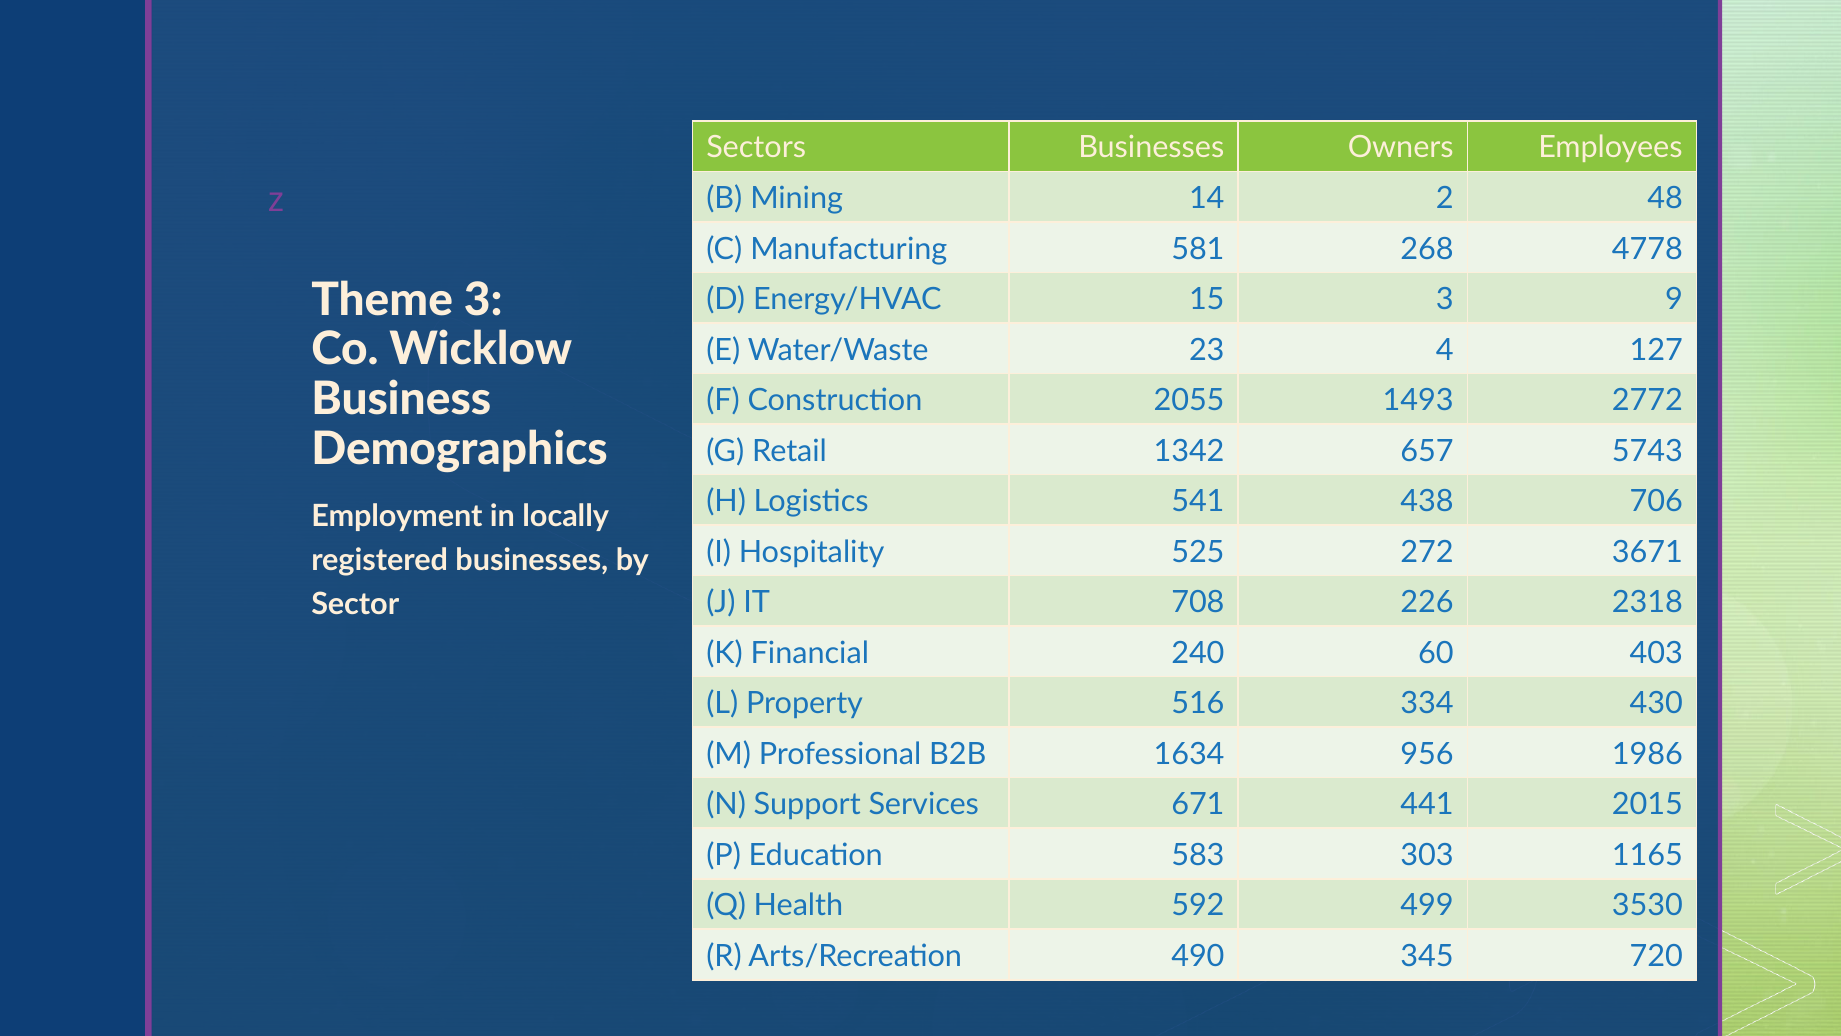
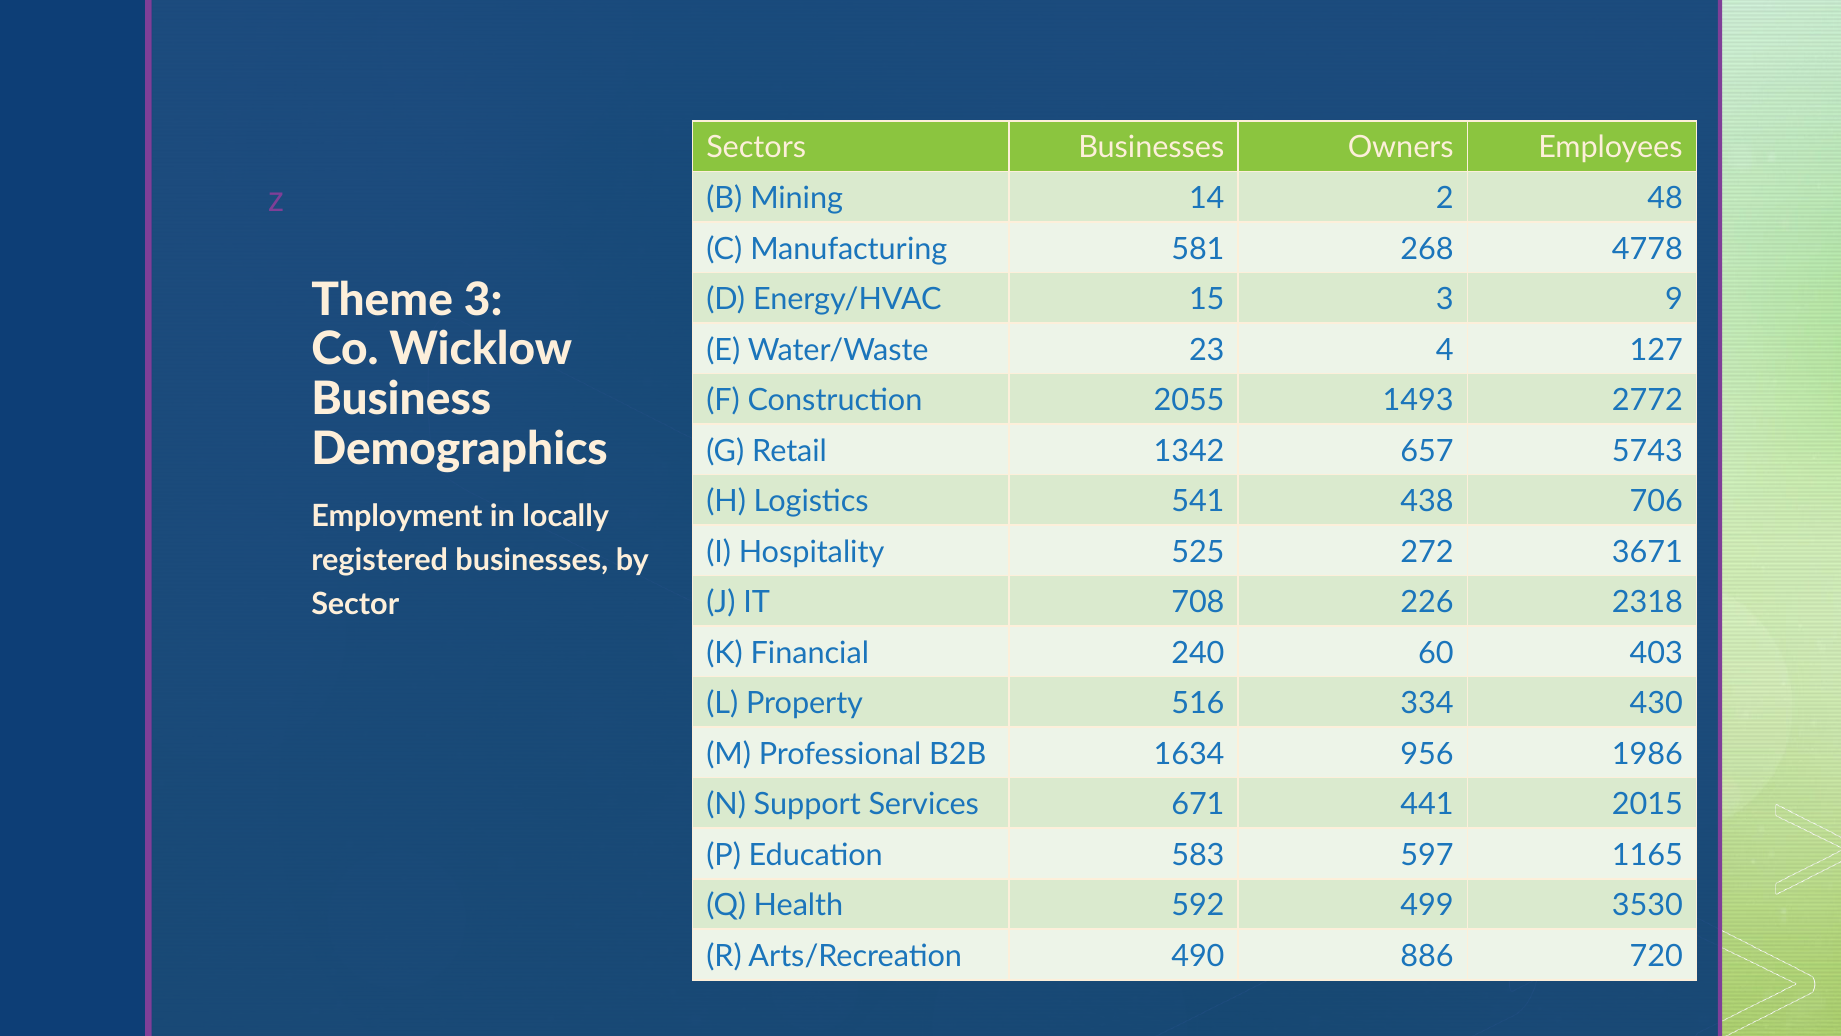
303: 303 -> 597 (1427, 855)
345: 345 -> 886 (1427, 956)
